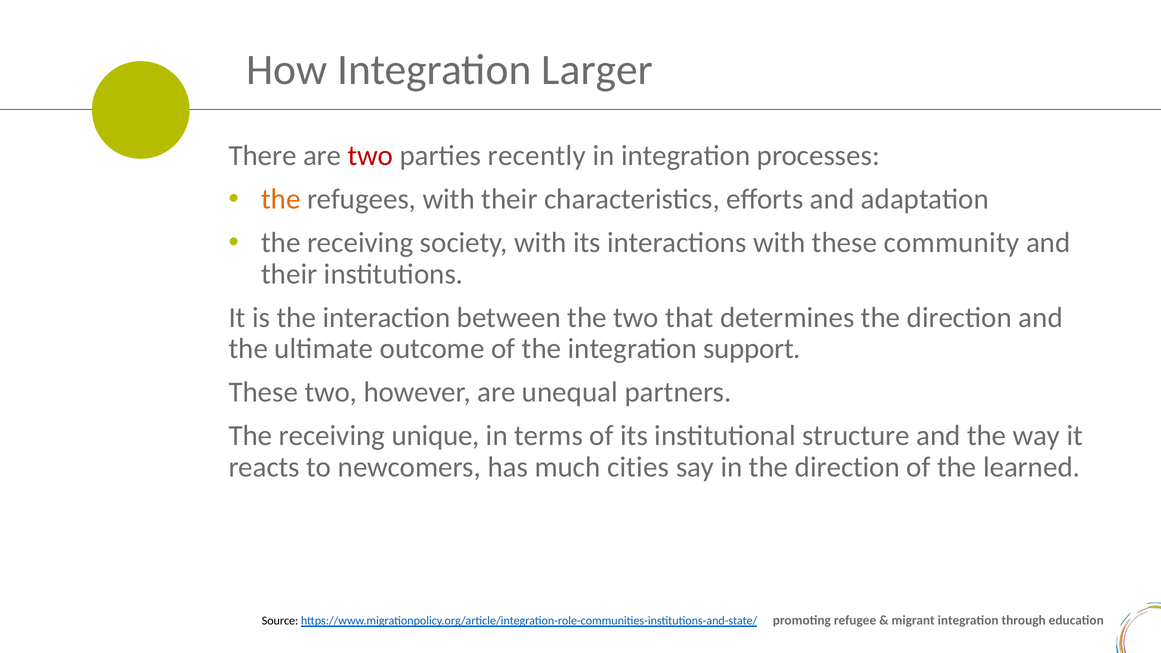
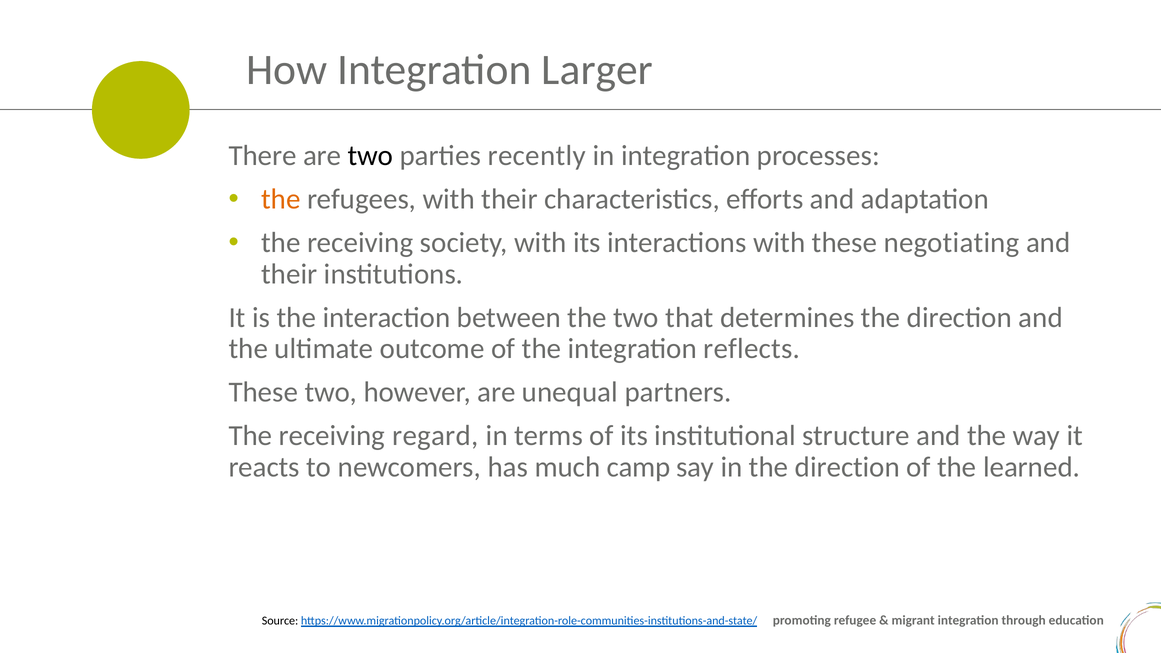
two colour: red -> black (370, 156)
community: community -> negotiating (952, 243)
support: support -> reflects (752, 349)
unique: unique -> regard (435, 436)
cities: cities -> camp (638, 467)
